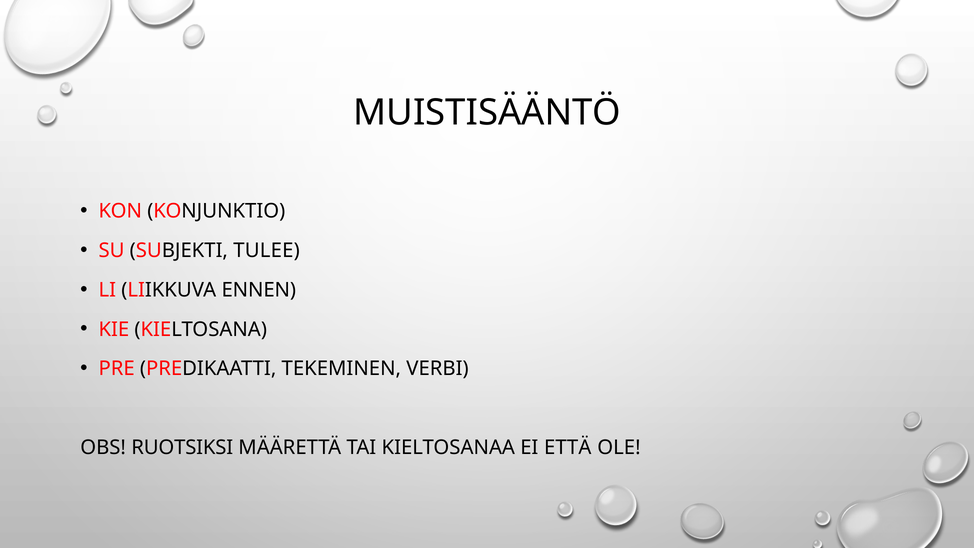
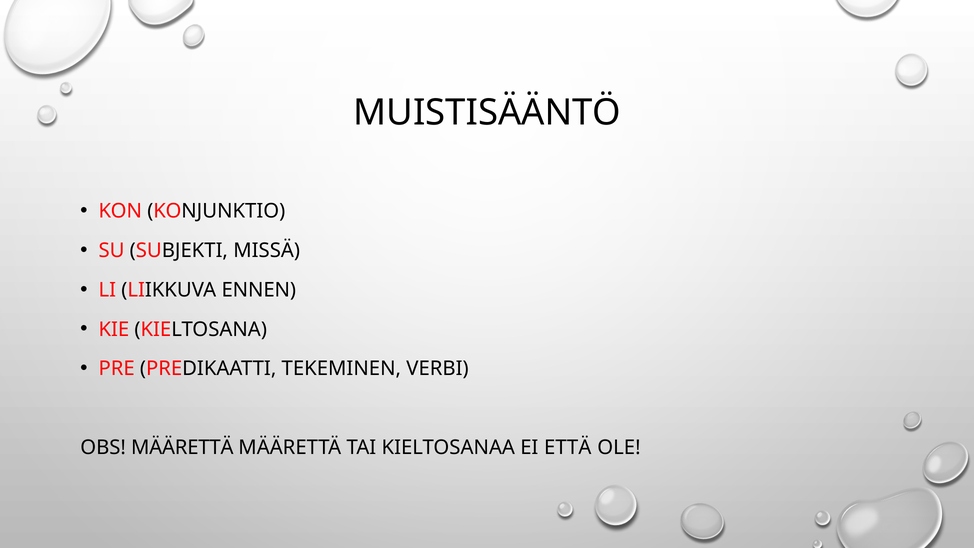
TULEE: TULEE -> MISSÄ (267, 251)
OBS RUOTSIKSI: RUOTSIKSI -> MÄÄRETTÄ (182, 447)
